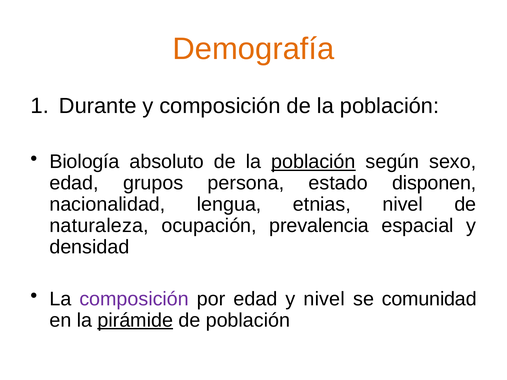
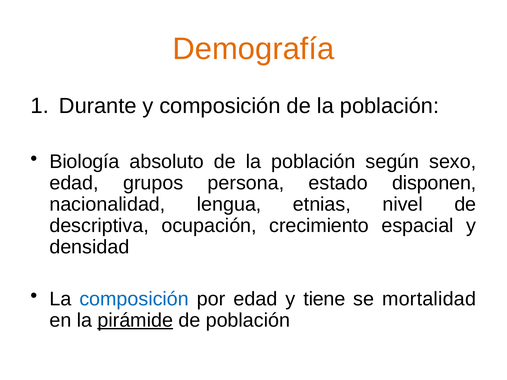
población underline: present -> none (313, 162)
naturaleza: naturaleza -> descriptiva (99, 226)
prevalencia: prevalencia -> crecimiento (319, 226)
composición colour: purple -> blue (134, 299)
y nivel: nivel -> tiene (324, 299)
comunidad: comunidad -> mortalidad (429, 299)
